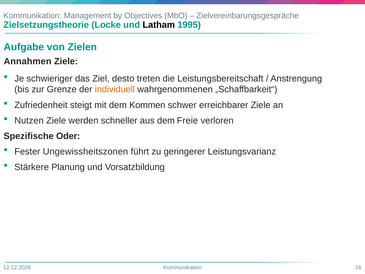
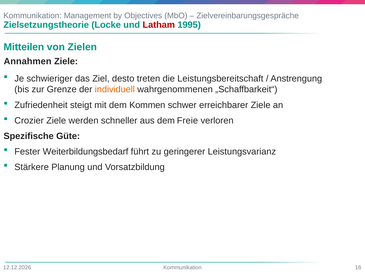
Latham colour: black -> red (159, 25)
Aufgabe: Aufgabe -> Mitteilen (24, 47)
Nutzen: Nutzen -> Crozier (29, 120)
Oder: Oder -> Güte (68, 136)
Ungewissheitszonen: Ungewissheitszonen -> Weiterbildungsbedarf (86, 151)
